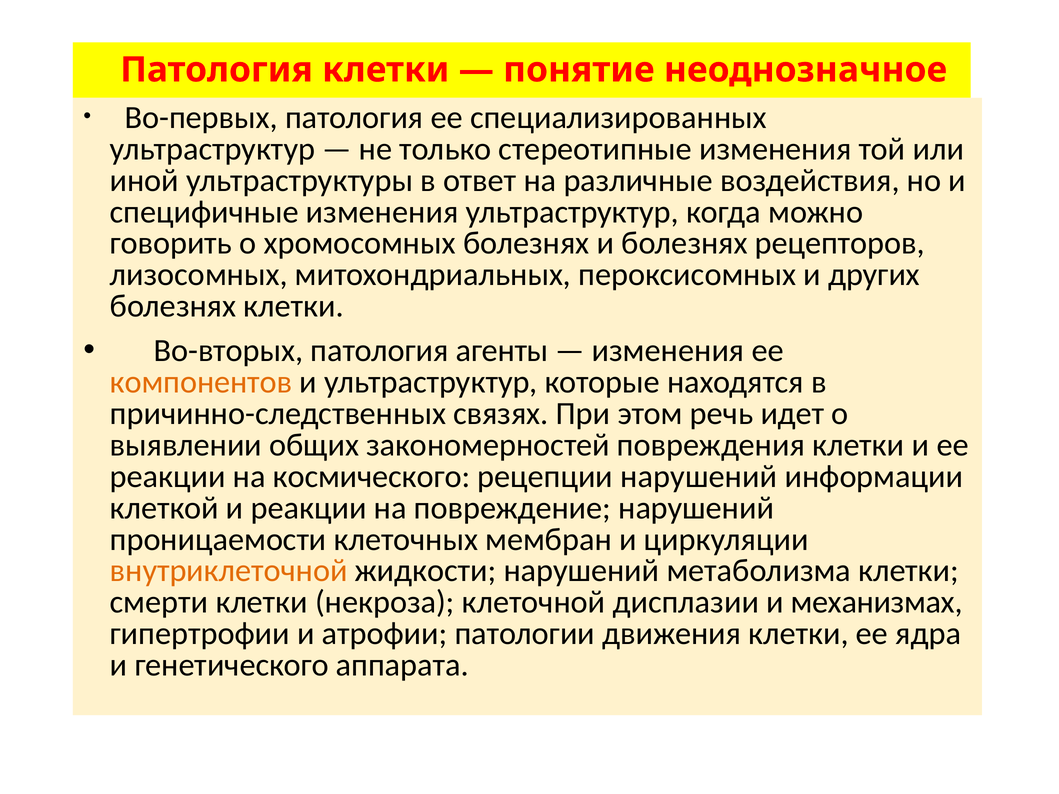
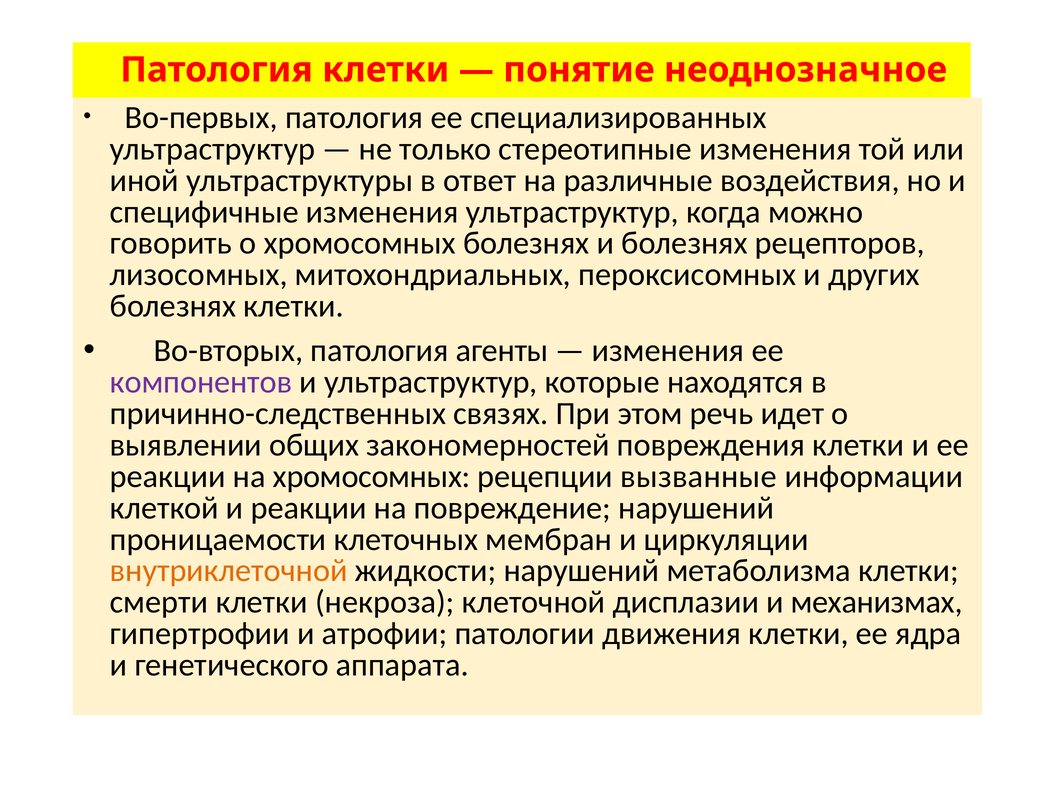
компонентов colour: orange -> purple (201, 382)
на космического: космического -> хромосомных (372, 477)
рецепции нарушений: нарушений -> вызванные (699, 477)
